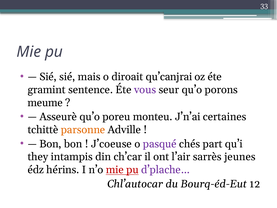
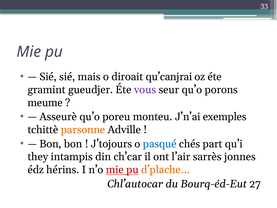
sentence: sentence -> gueudjer (91, 90)
certaines: certaines -> exemples (225, 117)
J’coeuse: J’coeuse -> J’tojours (112, 144)
pasqué colour: purple -> blue (160, 144)
jeunes: jeunes -> jonnes (240, 157)
d’plache… colour: purple -> orange (165, 170)
12: 12 -> 27 (255, 184)
